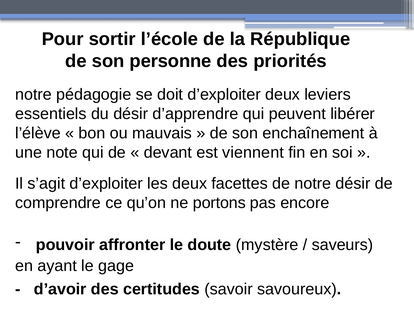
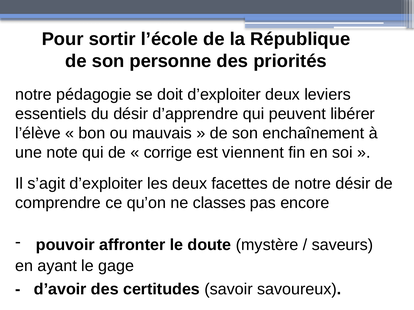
devant: devant -> corrige (168, 153)
portons: portons -> classes (219, 203)
